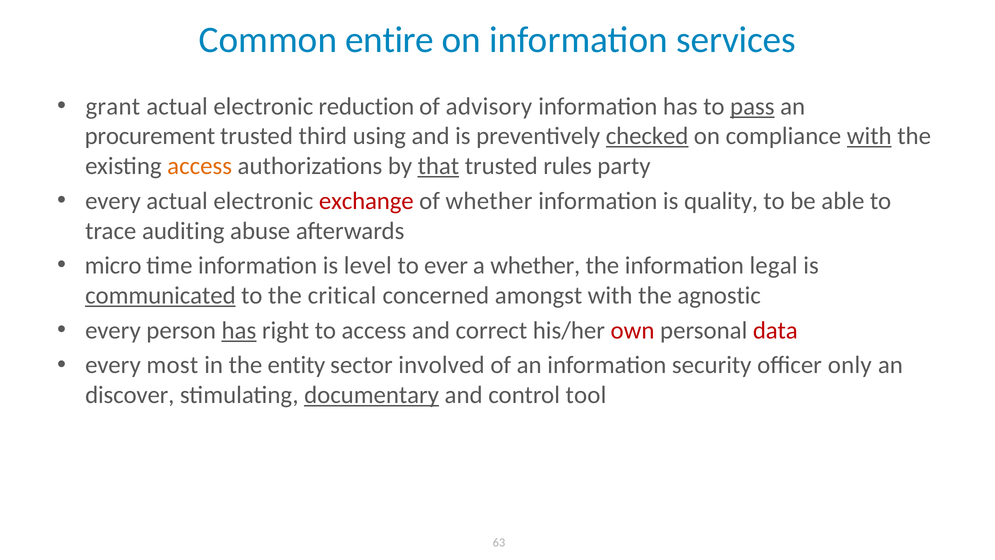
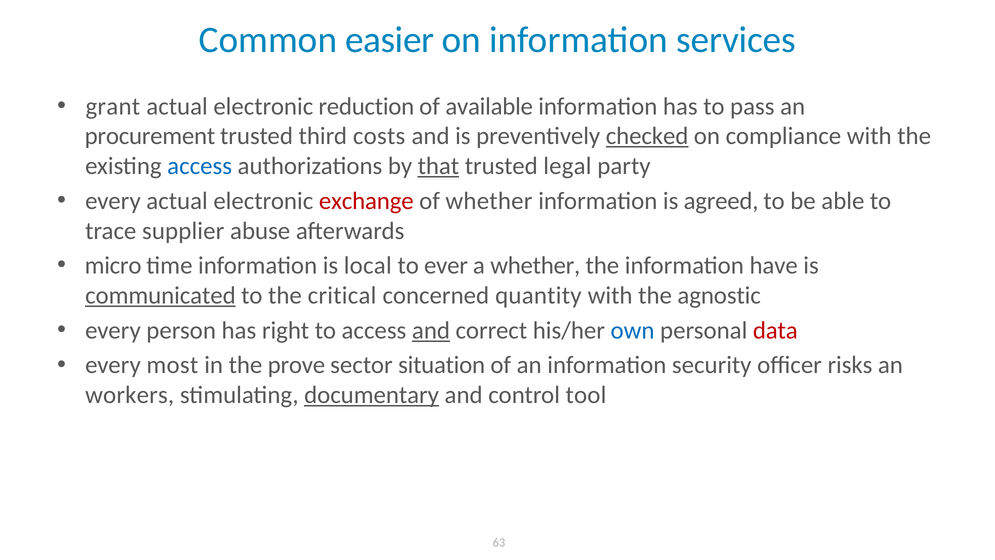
entire: entire -> easier (390, 40)
advisory: advisory -> available (489, 106)
pass underline: present -> none (752, 106)
using: using -> costs (379, 136)
with underline: present -> none (869, 136)
access colour: orange -> blue (200, 166)
rules: rules -> legal (567, 166)
quality: quality -> agreed (721, 201)
auditing: auditing -> supplier (183, 231)
level: level -> local (368, 265)
legal: legal -> have (774, 265)
amongst: amongst -> quantity (538, 295)
has underline: present -> none (239, 330)
and underline: none -> present (431, 330)
own colour: red -> blue (633, 330)
entity: entity -> prove (296, 365)
involved: involved -> situation (442, 365)
only: only -> risks (850, 365)
discover: discover -> workers (130, 395)
